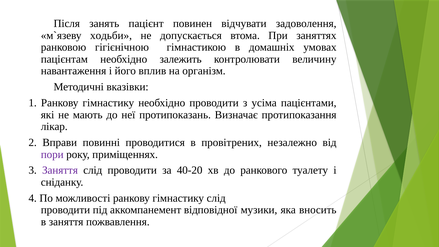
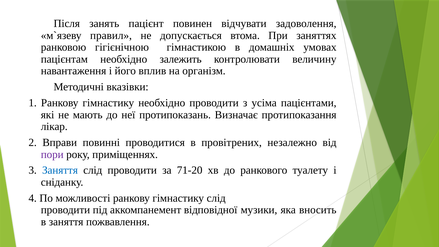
ходьби: ходьби -> правил (111, 35)
Заняття colour: purple -> blue (60, 170)
40-20: 40-20 -> 71-20 (190, 170)
